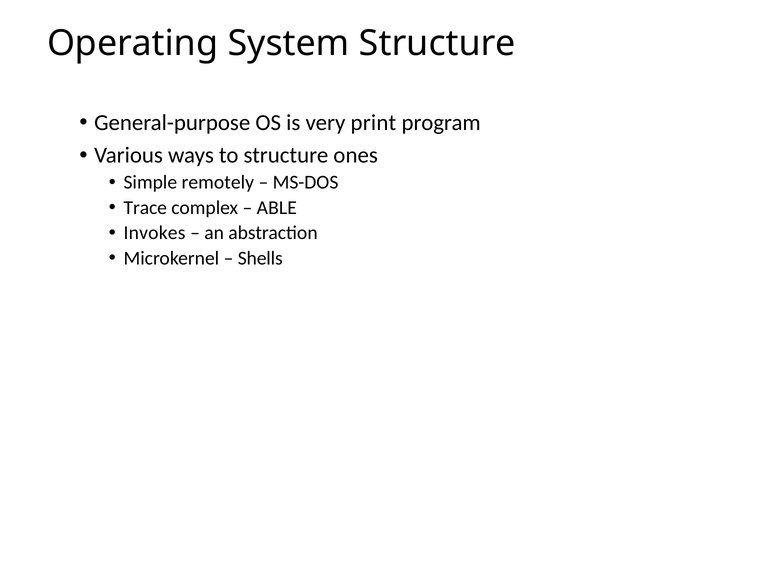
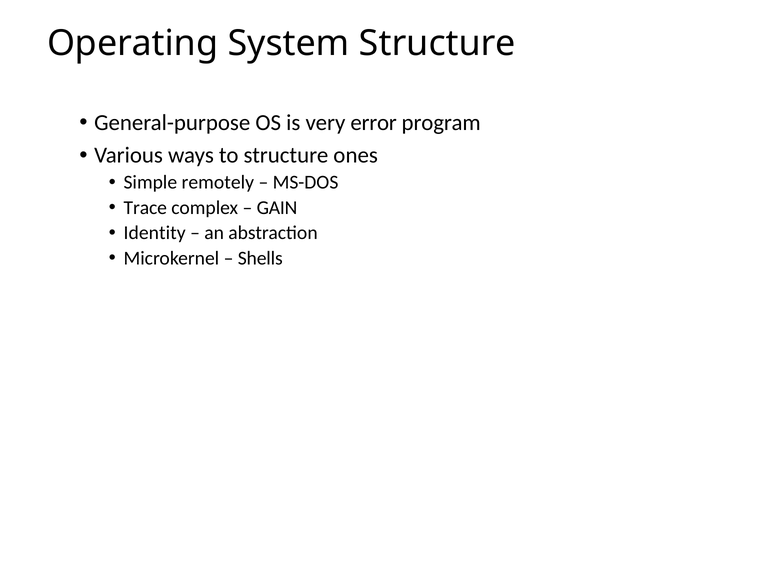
print: print -> error (374, 123)
ABLE: ABLE -> GAIN (277, 208)
Invokes: Invokes -> Identity (155, 233)
